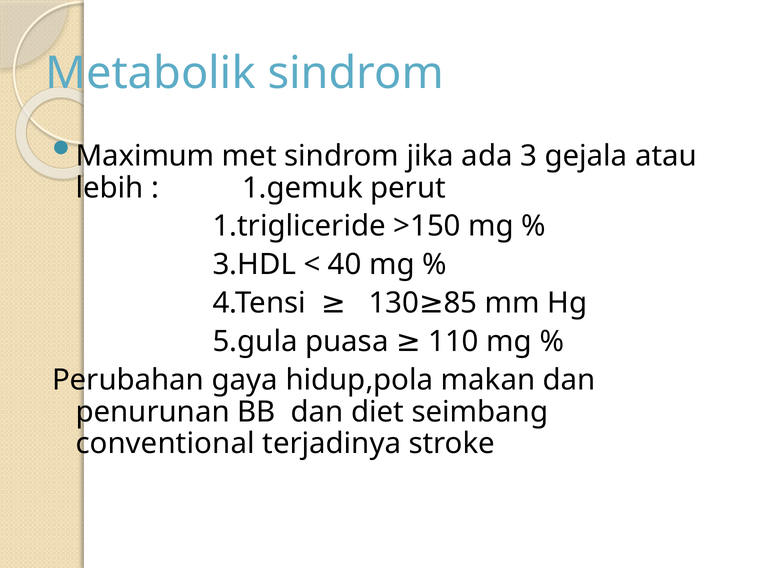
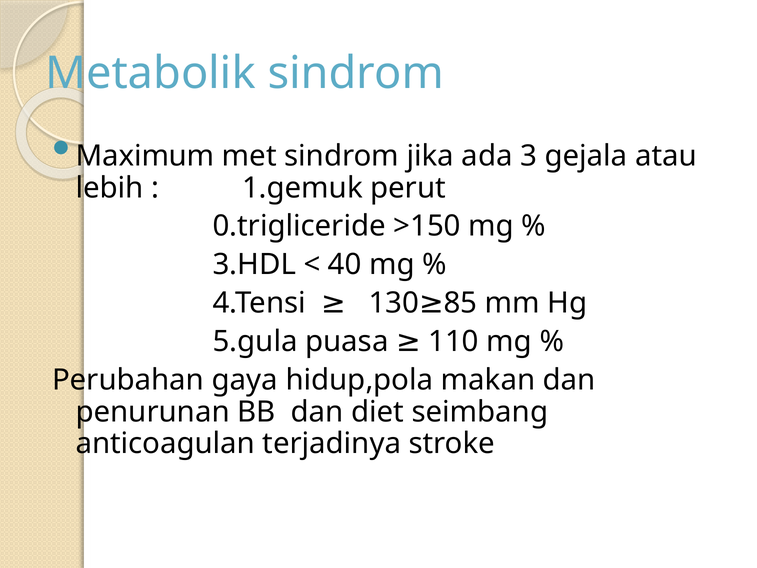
1.trigliceride: 1.trigliceride -> 0.trigliceride (299, 226)
conventional: conventional -> anticoagulan (165, 443)
